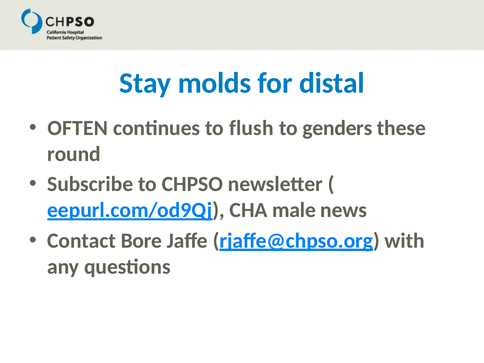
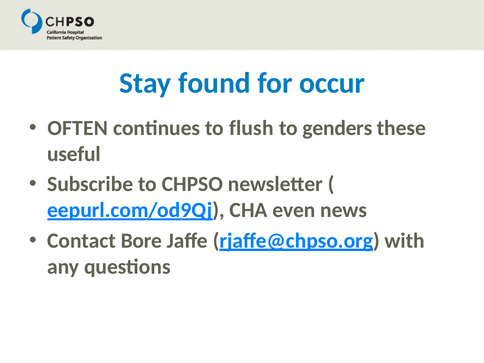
molds: molds -> found (214, 83)
distal: distal -> occur (332, 83)
round: round -> useful (74, 154)
male: male -> even (294, 210)
